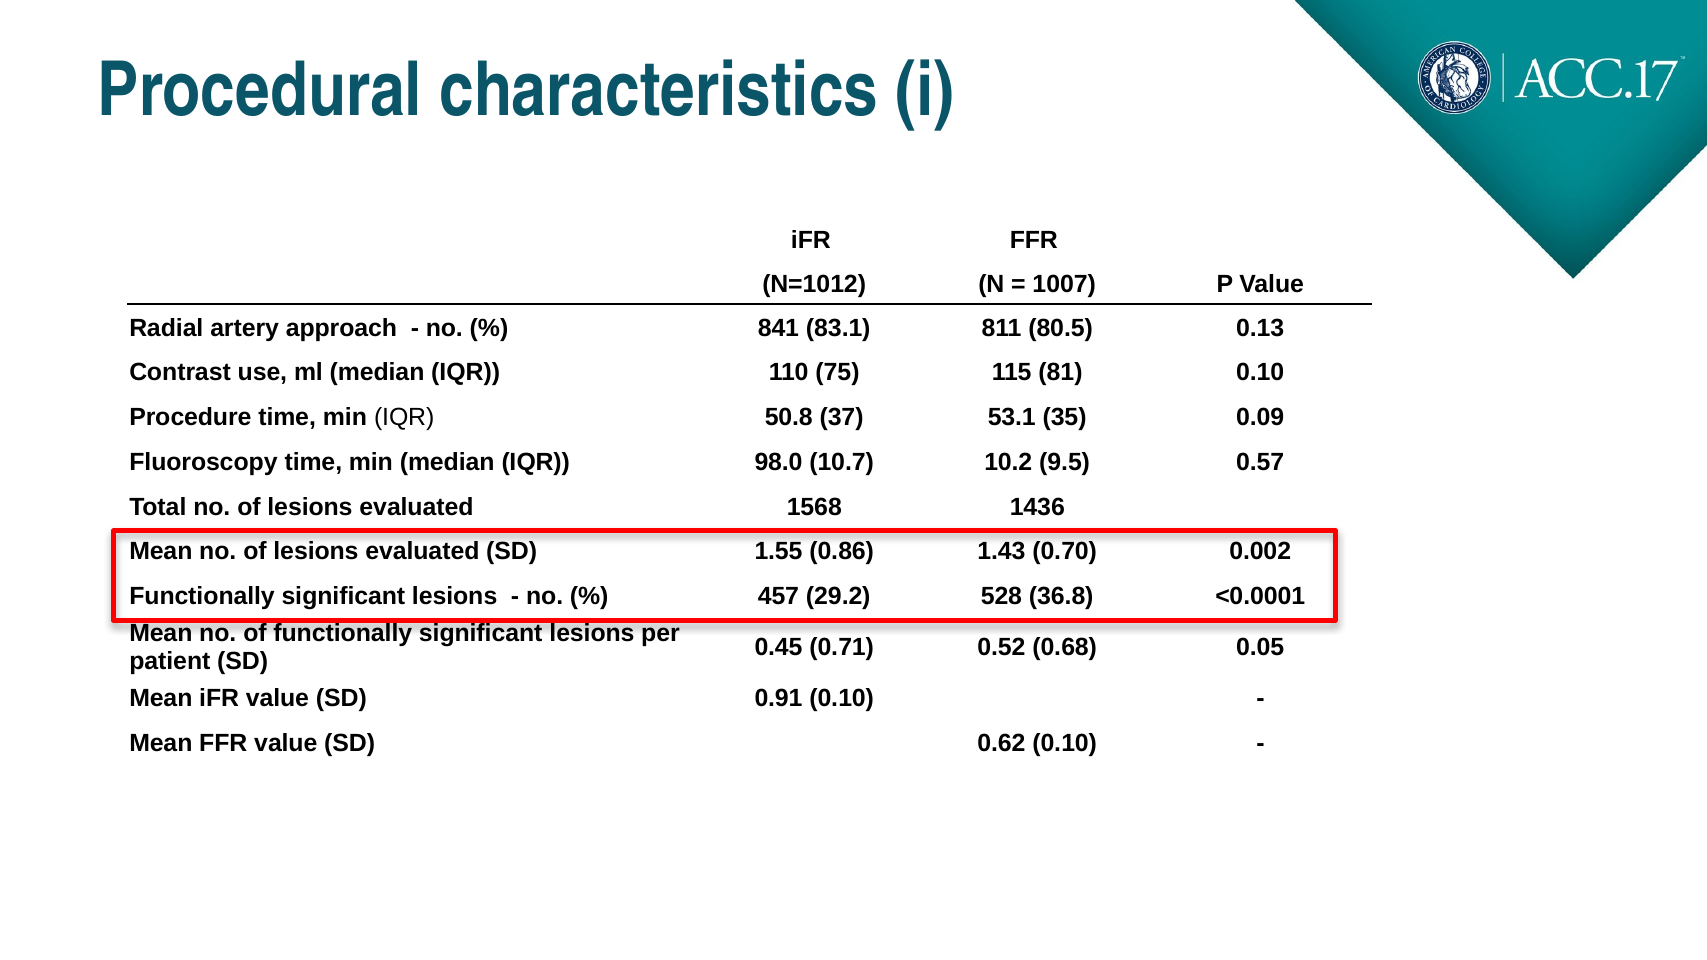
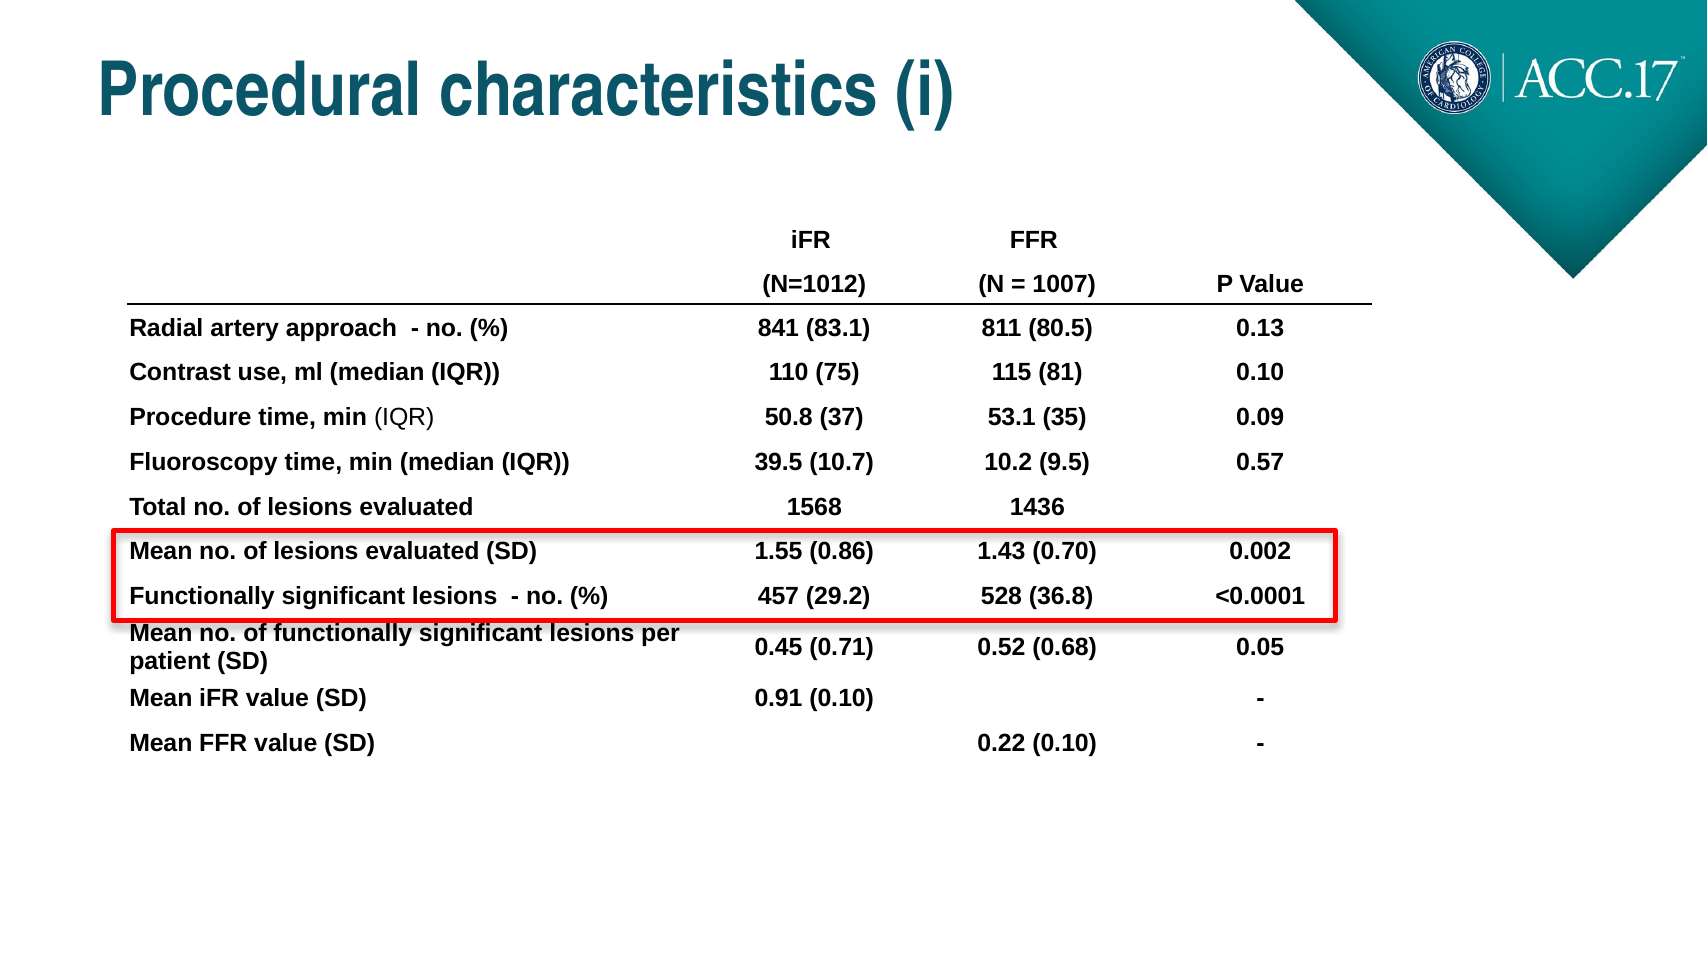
98.0: 98.0 -> 39.5 (779, 462)
0.62: 0.62 -> 0.22 (1002, 743)
